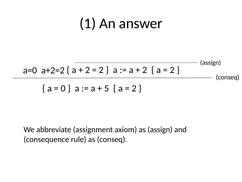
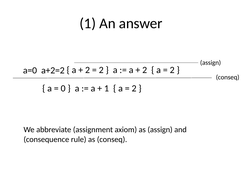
5: 5 -> 1 (107, 88)
